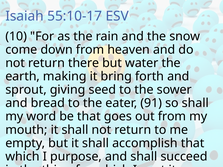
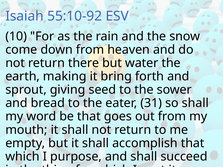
55:10-17: 55:10-17 -> 55:10-92 (75, 16)
91: 91 -> 31 (151, 103)
